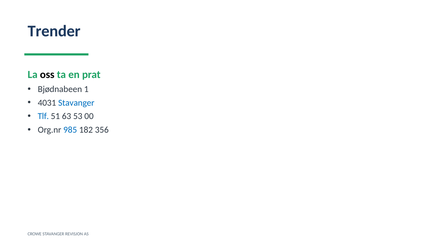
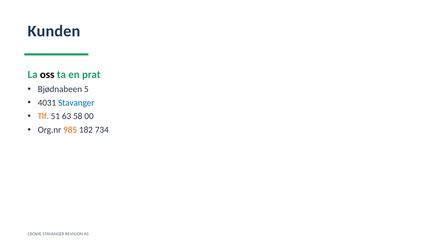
Trender: Trender -> Kunden (54, 31)
1: 1 -> 5 (86, 89)
Tlf colour: blue -> orange (43, 116)
53: 53 -> 58 (78, 116)
985 colour: blue -> orange (70, 130)
356: 356 -> 734 (102, 130)
